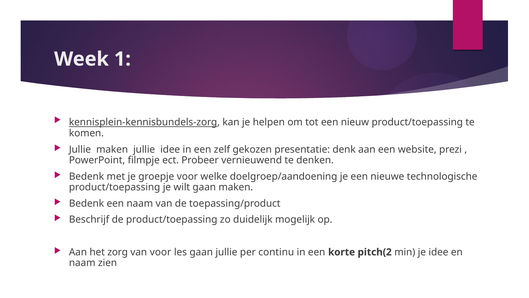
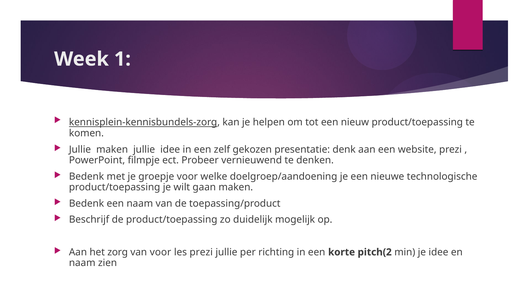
les gaan: gaan -> prezi (201, 252)
continu: continu -> richting (276, 252)
